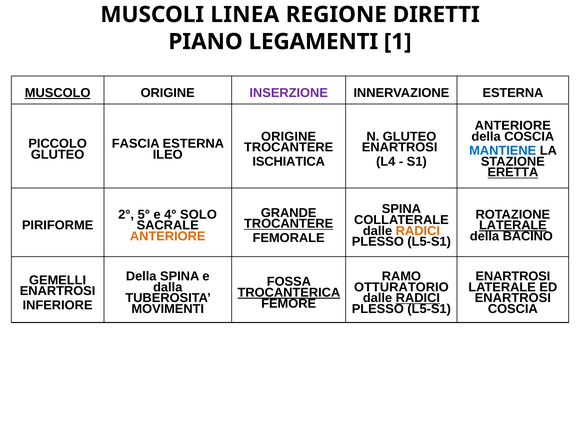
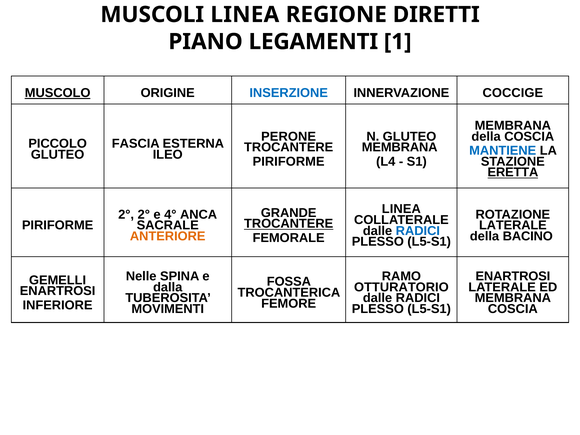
INSERZIONE colour: purple -> blue (289, 93)
INNERVAZIONE ESTERNA: ESTERNA -> COCCIGE (513, 93)
ANTERIORE: ANTERIORE -> MEMBRANA (513, 126)
ORIGINE: ORIGINE -> PERONE (289, 136)
ENARTROSI: ENARTROSI -> MEMBRANA (400, 147)
ISCHIATICA: ISCHIATICA -> PIRIFORME (289, 161)
SPINA: SPINA -> LINEA (401, 209)
2° 5°: 5° -> 2° (144, 214)
SOLO: SOLO -> ANCA (199, 214)
LATERALE underline: present -> none (513, 225)
RADICI colour: orange -> blue (418, 231)
Della: Della -> Nelle (141, 276)
TROCANTERICA underline: present -> none (289, 293)
RADICI underline: present -> none (418, 298)
ENARTROSI: ENARTROSI -> MEMBRANA (513, 298)
